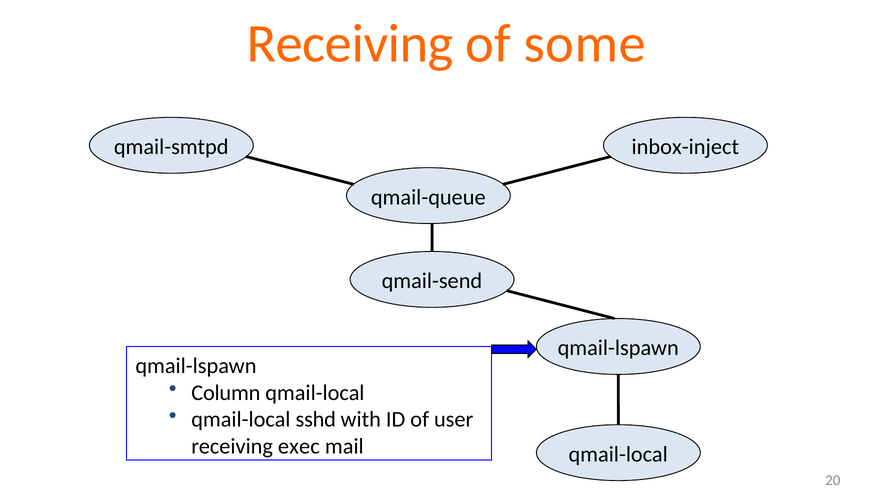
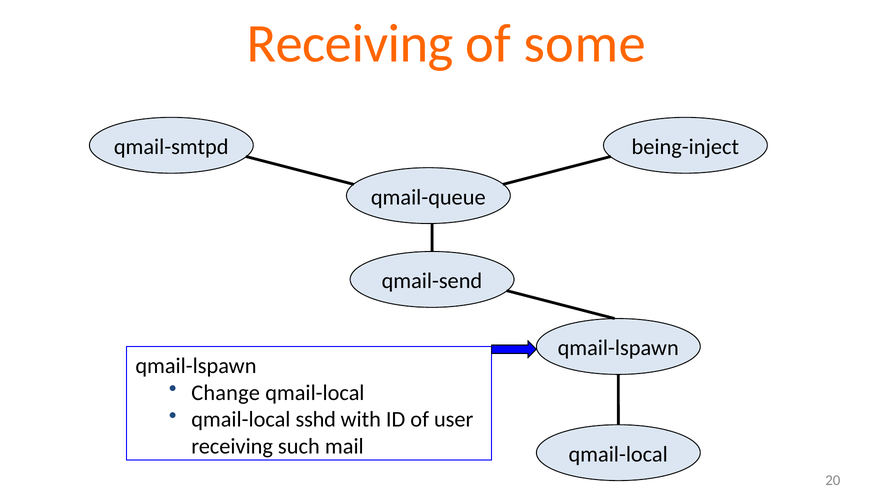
inbox-inject: inbox-inject -> being-inject (685, 147)
Column: Column -> Change (226, 393)
exec: exec -> such (299, 446)
